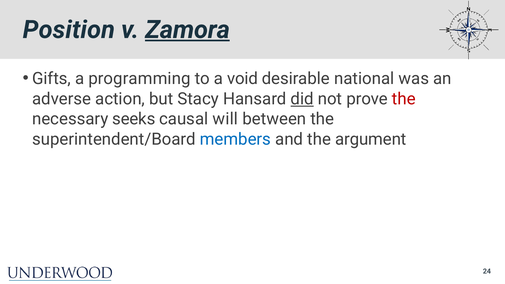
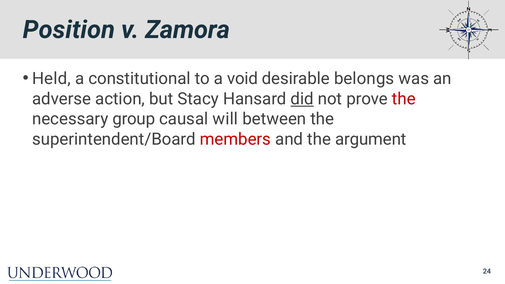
Zamora underline: present -> none (187, 30)
Gifts: Gifts -> Held (51, 79)
programming: programming -> constitutional (139, 79)
national: national -> belongs (364, 79)
seeks: seeks -> group (134, 119)
members colour: blue -> red (235, 139)
